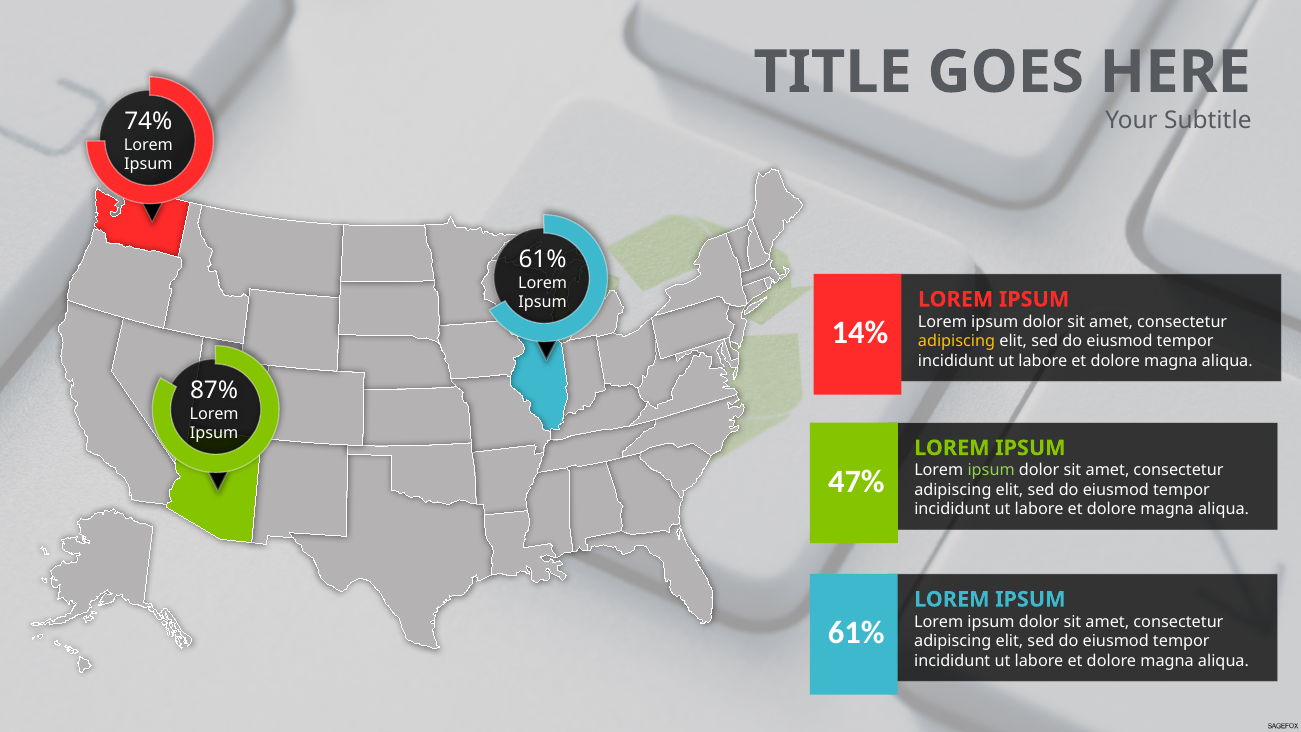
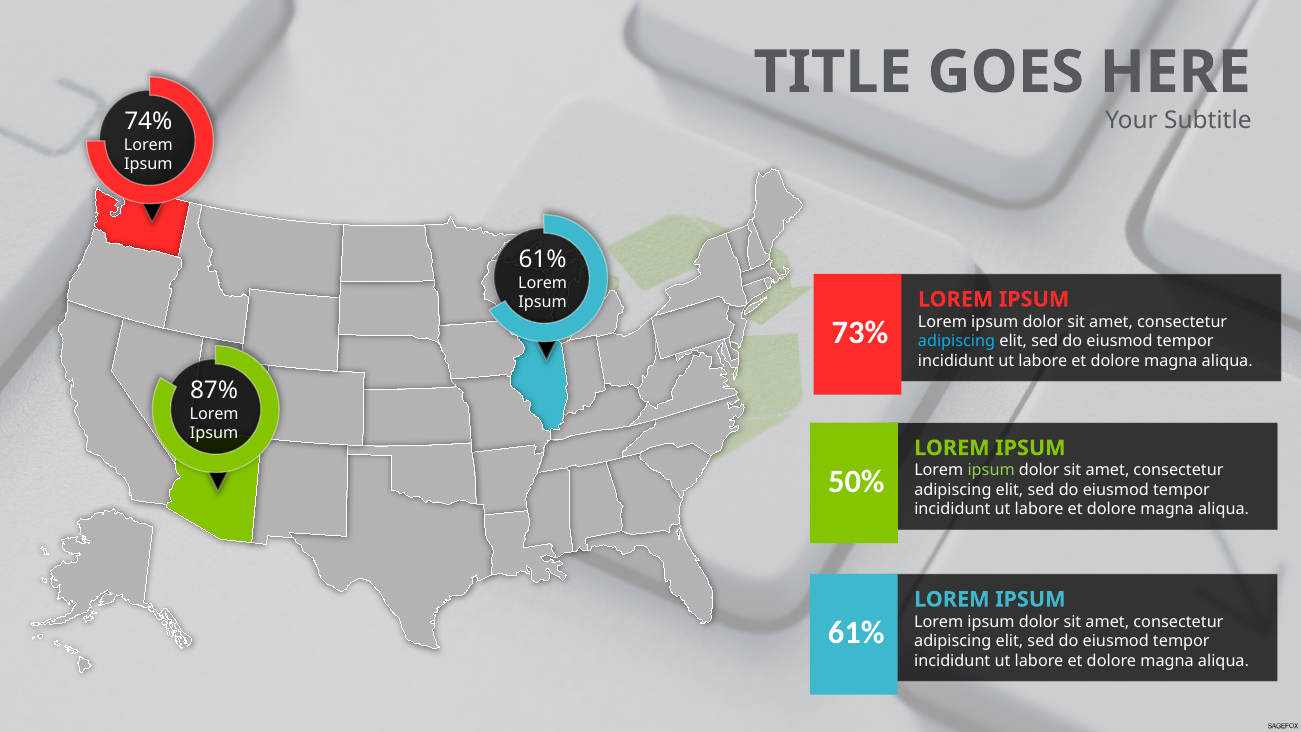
14%: 14% -> 73% (860, 333)
adipiscing colour: yellow -> light blue (957, 341)
47%: 47% -> 50% (856, 482)
